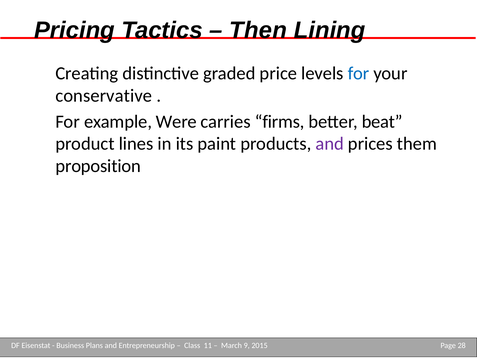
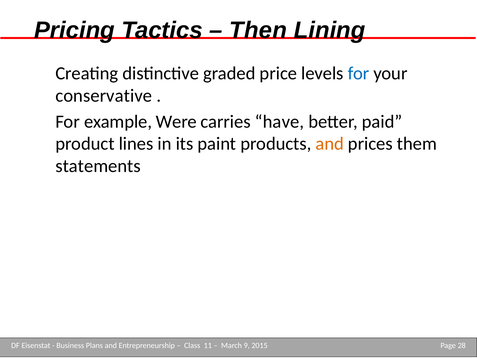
firms: firms -> have (280, 121)
beat: beat -> paid (382, 121)
and colour: purple -> orange (330, 144)
proposition: proposition -> statements (98, 166)
